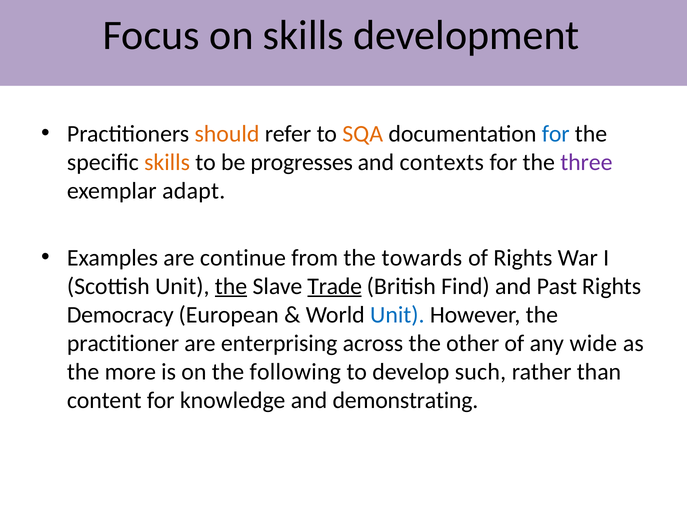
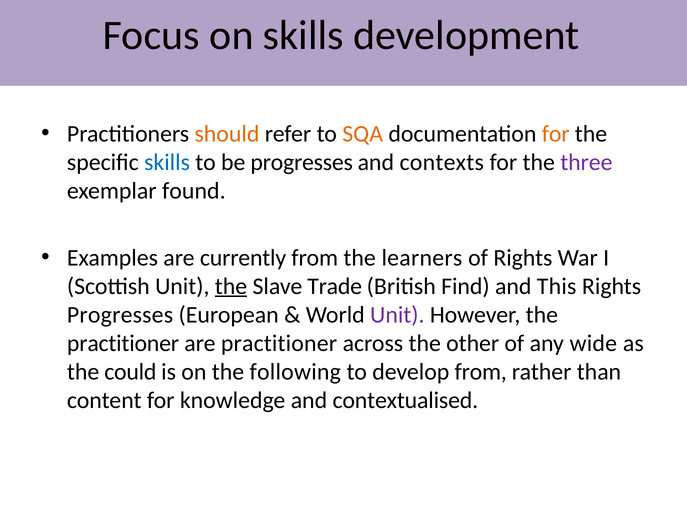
for colour: blue -> orange (556, 134)
skills colour: orange -> blue (167, 162)
adapt: adapt -> found (194, 191)
continue: continue -> currently (243, 258)
towards: towards -> learners (422, 258)
Trade underline: present -> none (335, 286)
Past: Past -> This (557, 286)
Democracy: Democracy -> Progresses (120, 315)
Unit colour: blue -> purple (397, 315)
are enterprising: enterprising -> practitioner (279, 344)
more: more -> could (130, 372)
develop such: such -> from (481, 372)
demonstrating: demonstrating -> contextualised (405, 401)
